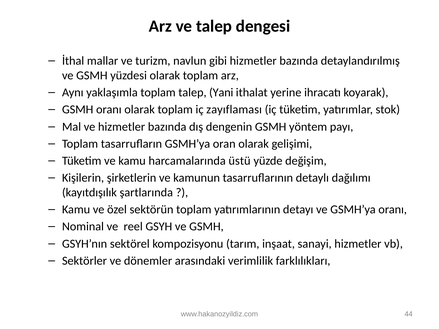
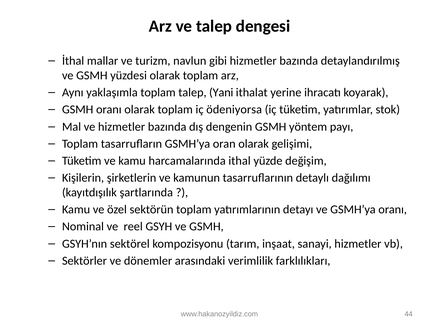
zayıflaması: zayıflaması -> ödeniyorsa (234, 110)
üstü: üstü -> ithal (240, 161)
